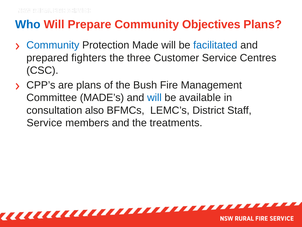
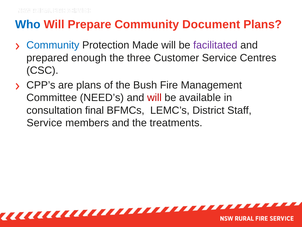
Objectives: Objectives -> Document (211, 24)
facilitated colour: blue -> purple (215, 45)
fighters: fighters -> enough (89, 58)
MADE’s: MADE’s -> NEED’s (102, 97)
will colour: blue -> red (154, 97)
also: also -> final (94, 110)
